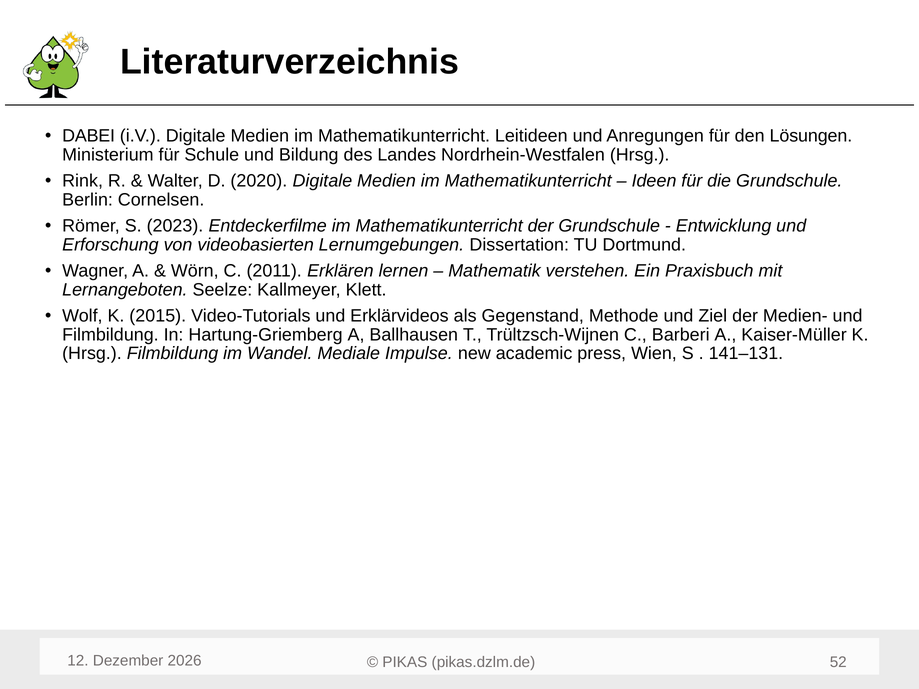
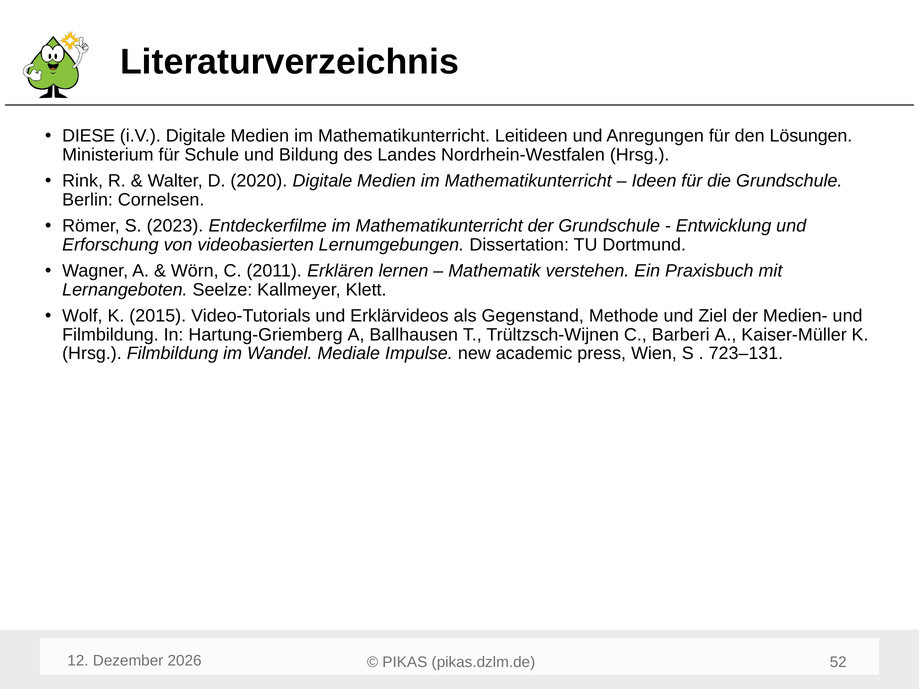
DABEI: DABEI -> DIESE (89, 136)
141–131: 141–131 -> 723–131 (746, 353)
